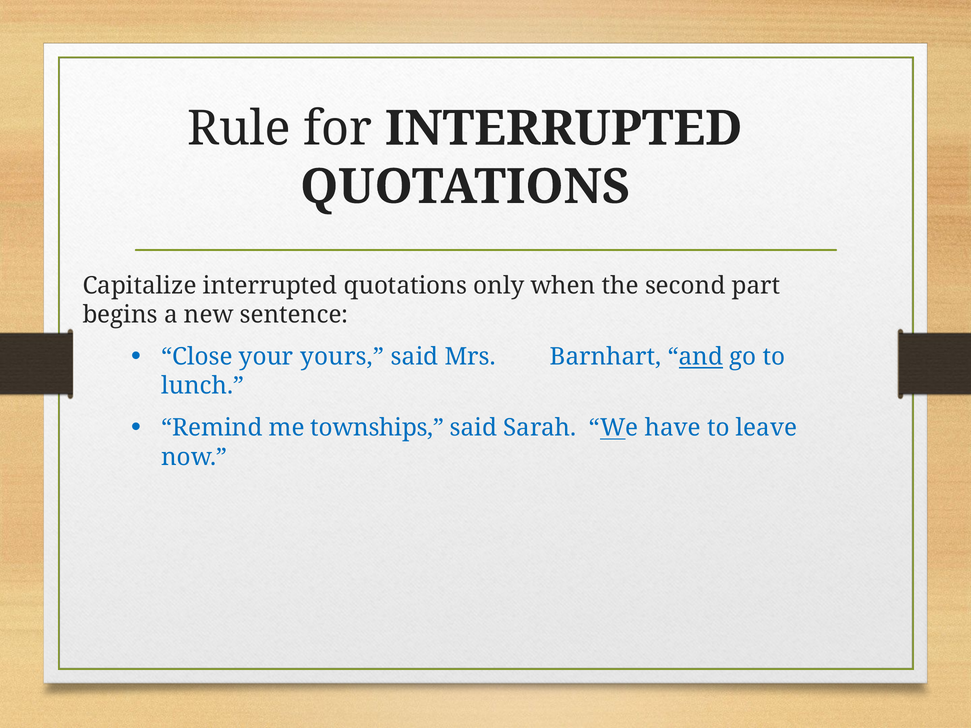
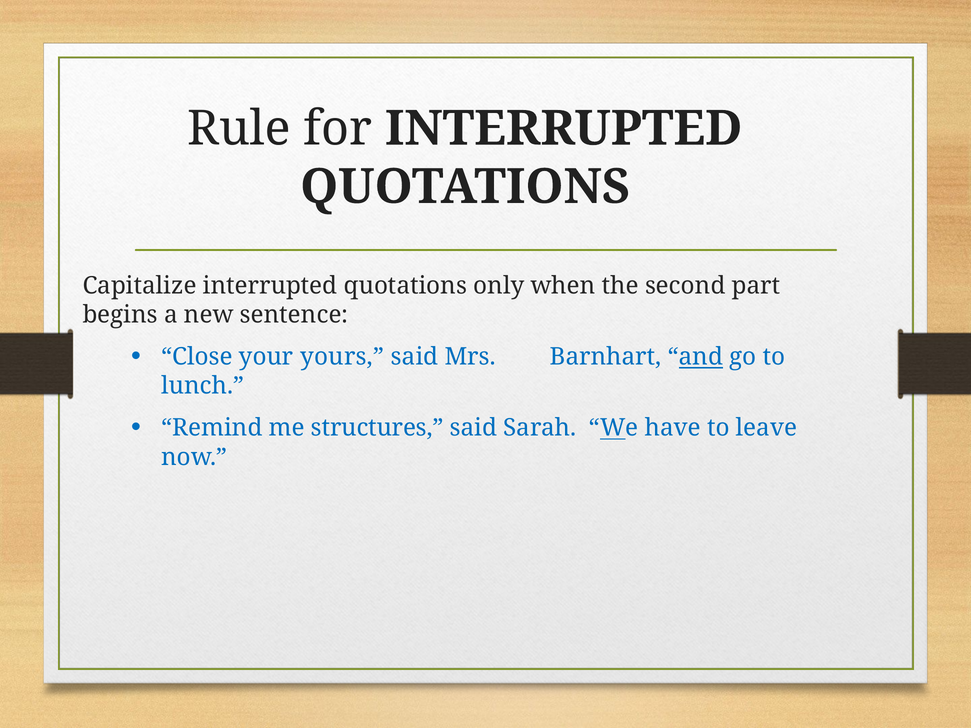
townships: townships -> structures (377, 428)
